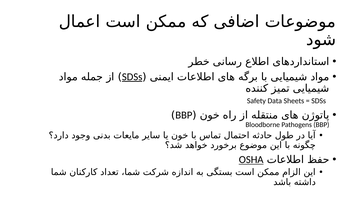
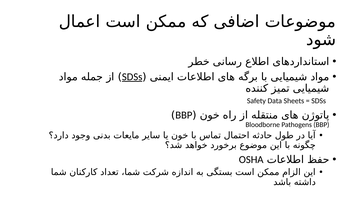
OSHA underline: present -> none (251, 159)
